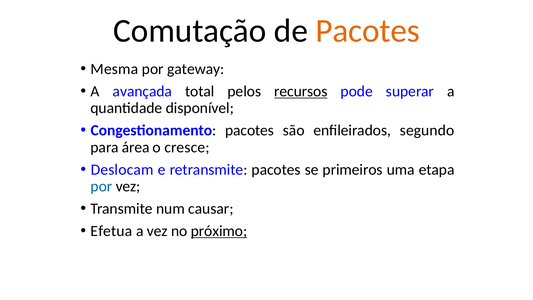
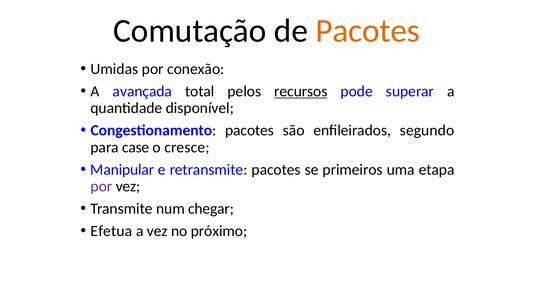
Mesma: Mesma -> Umidas (114, 69)
gateway: gateway -> conexão (196, 69)
área: área -> case (136, 147)
Deslocam: Deslocam -> Manipular (122, 169)
por colour: blue -> purple (101, 186)
causar: causar -> chegar (211, 209)
próximo underline: present -> none (219, 231)
